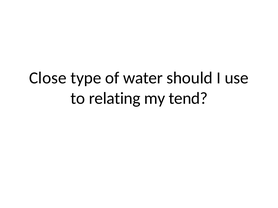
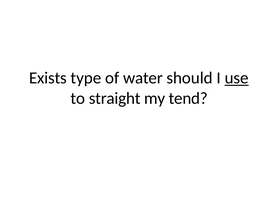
Close: Close -> Exists (48, 78)
use underline: none -> present (237, 78)
relating: relating -> straight (115, 98)
